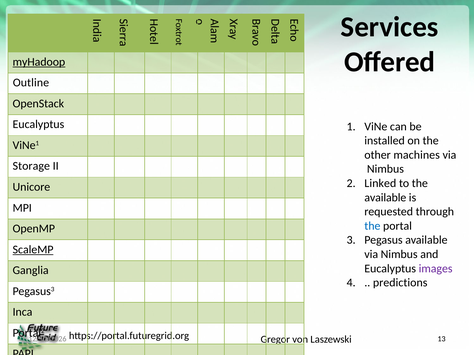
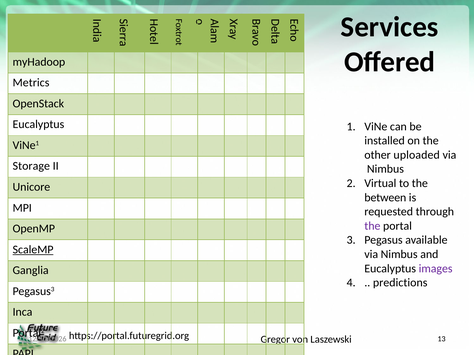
myHadoop underline: present -> none (39, 62)
Outline: Outline -> Metrics (31, 83)
machines: machines -> uploaded (417, 155)
Linked: Linked -> Virtual (380, 184)
available: available -> between (385, 198)
the colour: blue -> purple (372, 226)
